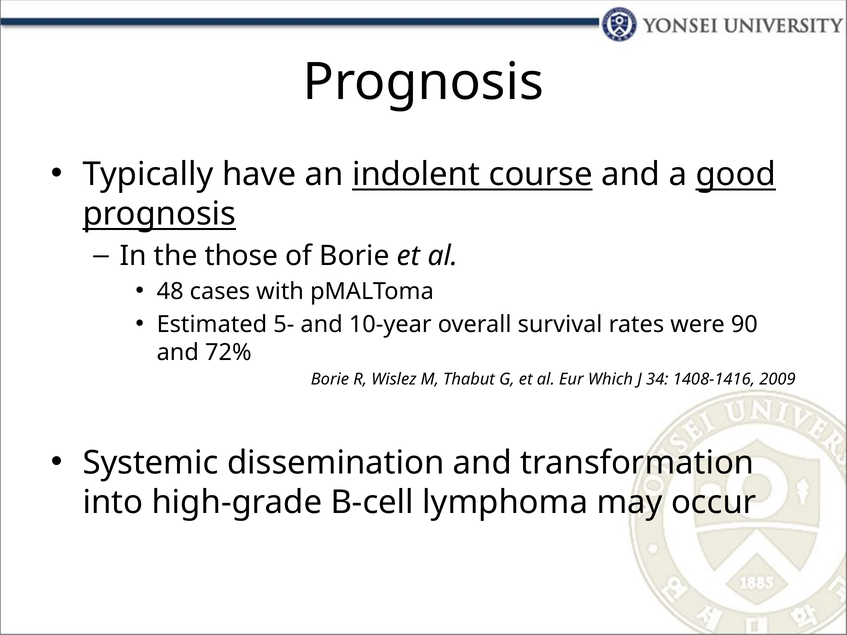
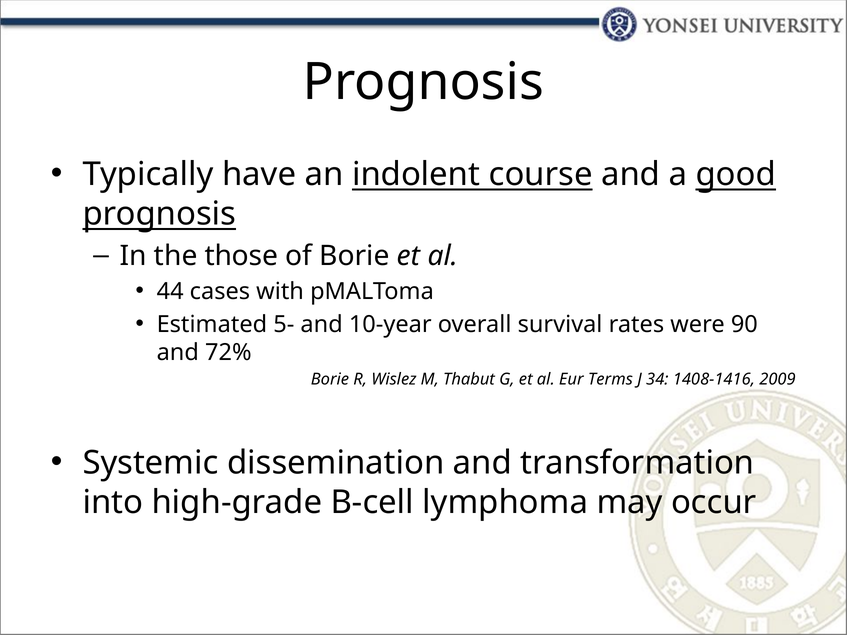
48: 48 -> 44 (170, 291)
Which: Which -> Terms (610, 379)
